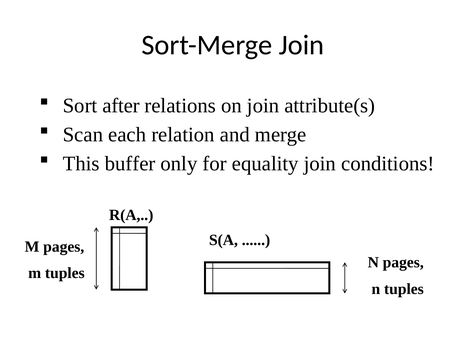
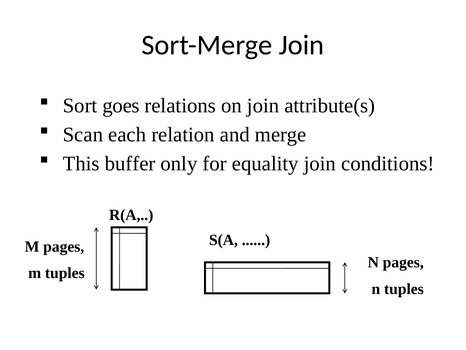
after: after -> goes (121, 105)
